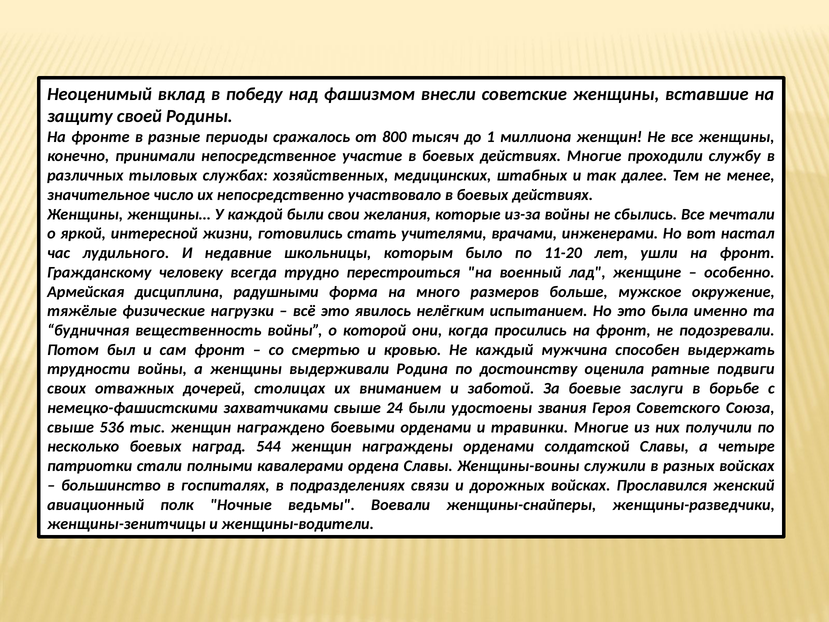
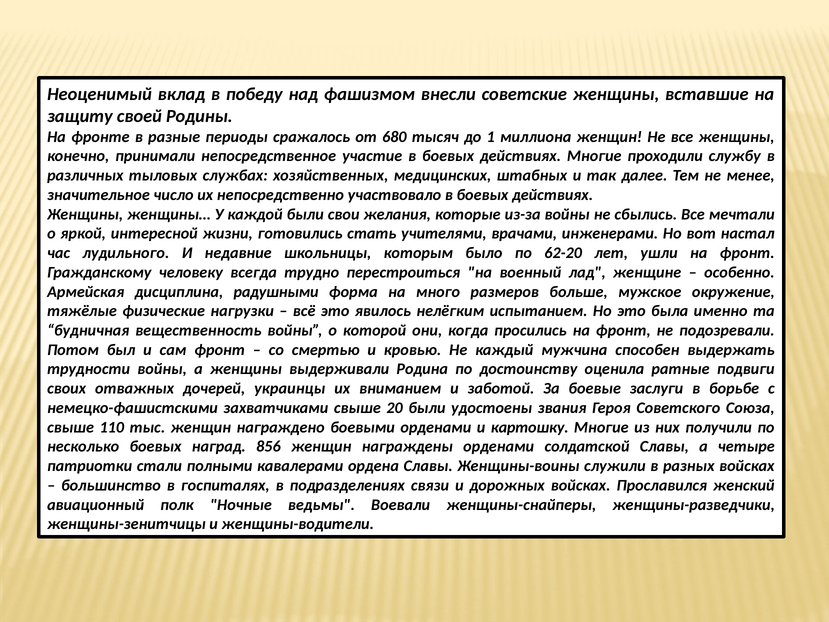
800: 800 -> 680 (394, 137)
11-20: 11-20 -> 62-20 (563, 253)
столицах: столицах -> украинцы (290, 388)
24: 24 -> 20 (395, 408)
536: 536 -> 110 (112, 427)
травинки: травинки -> картошку (530, 427)
544: 544 -> 856 (268, 446)
